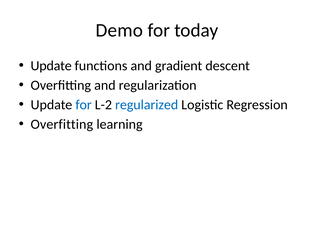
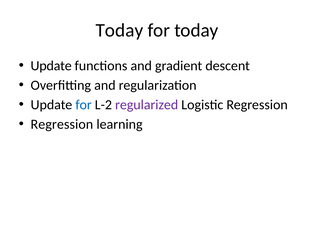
Demo: Demo -> Today (119, 30)
regularized colour: blue -> purple (147, 105)
Overfitting: Overfitting -> Regression (62, 125)
